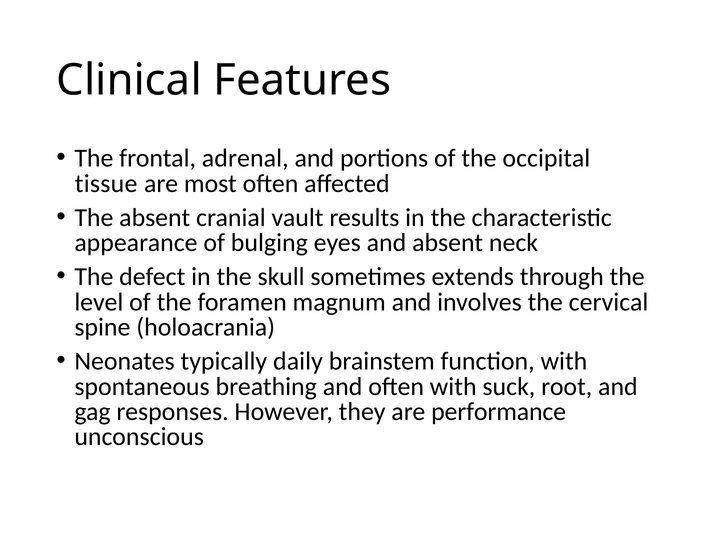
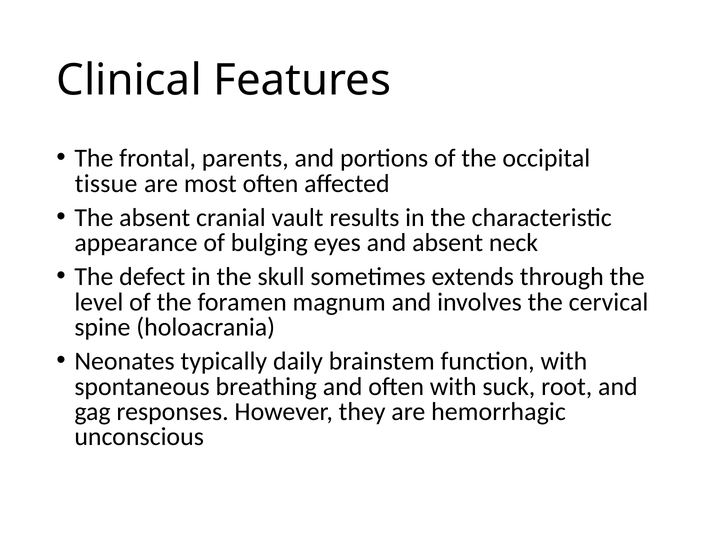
adrenal: adrenal -> parents (245, 158)
performance: performance -> hemorrhagic (499, 412)
